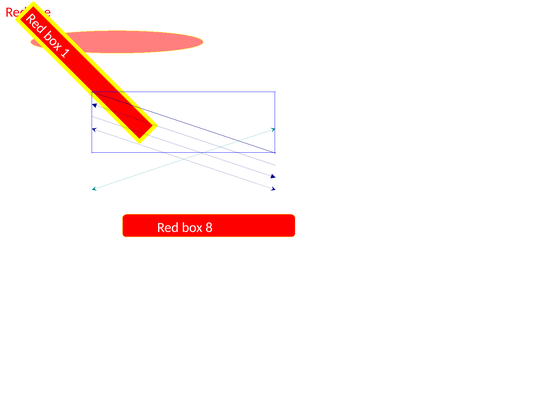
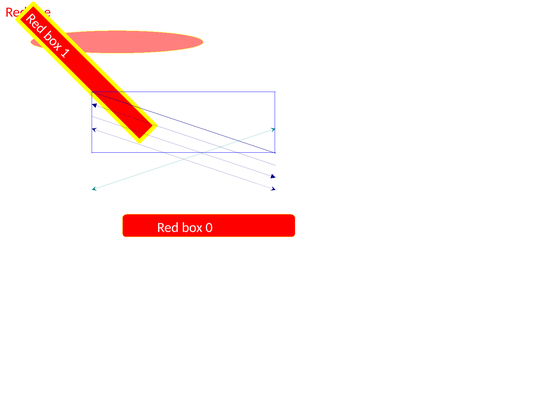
8: 8 -> 0 (209, 228)
